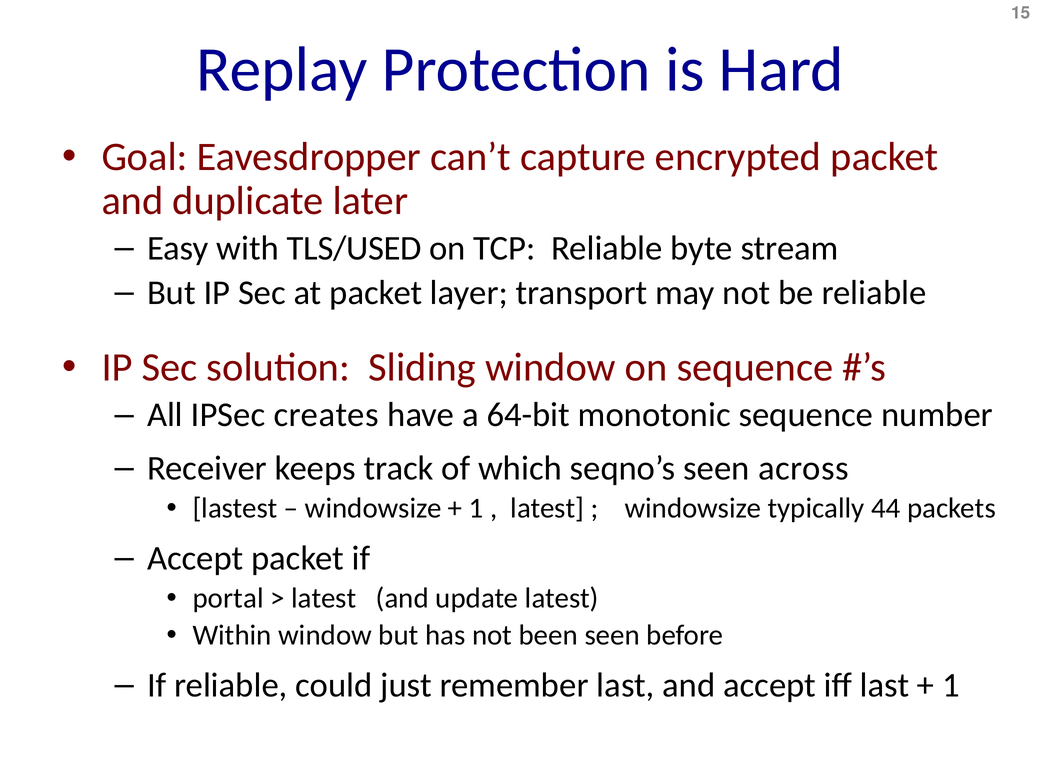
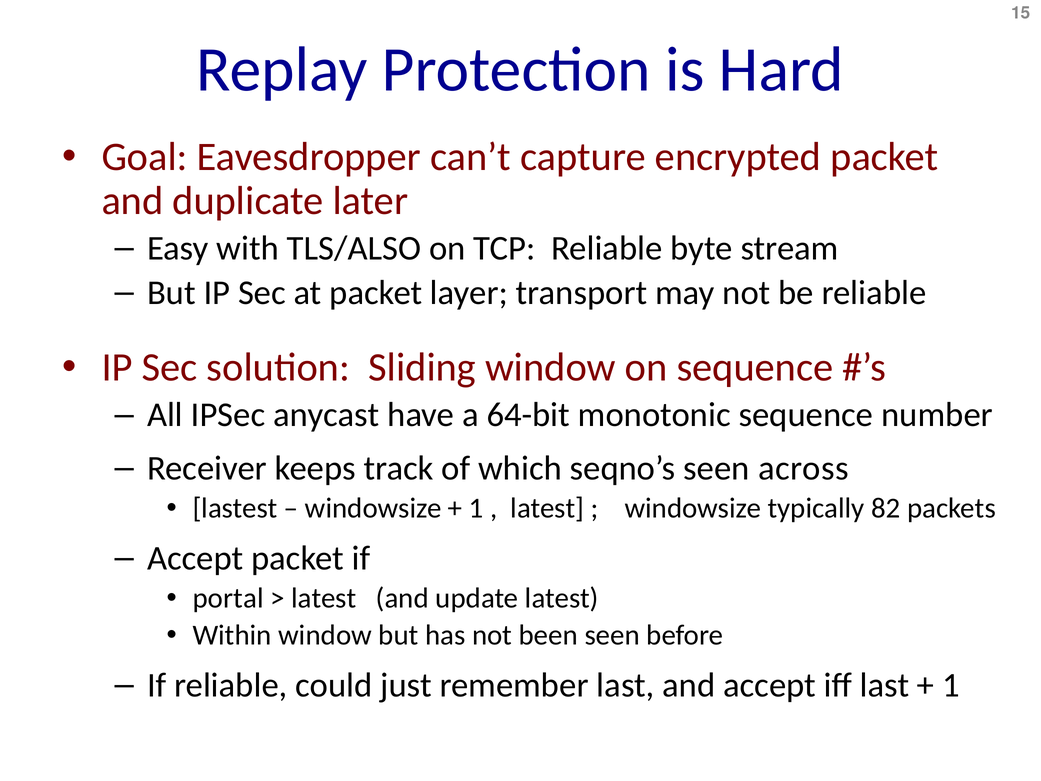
TLS/USED: TLS/USED -> TLS/ALSO (354, 248)
creates: creates -> anycast (326, 415)
44: 44 -> 82 (886, 508)
